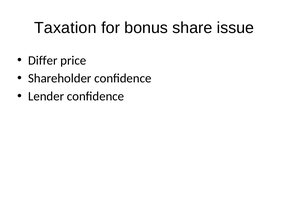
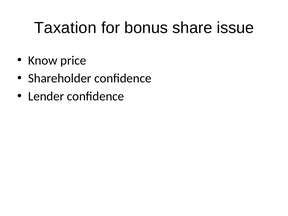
Differ: Differ -> Know (43, 60)
